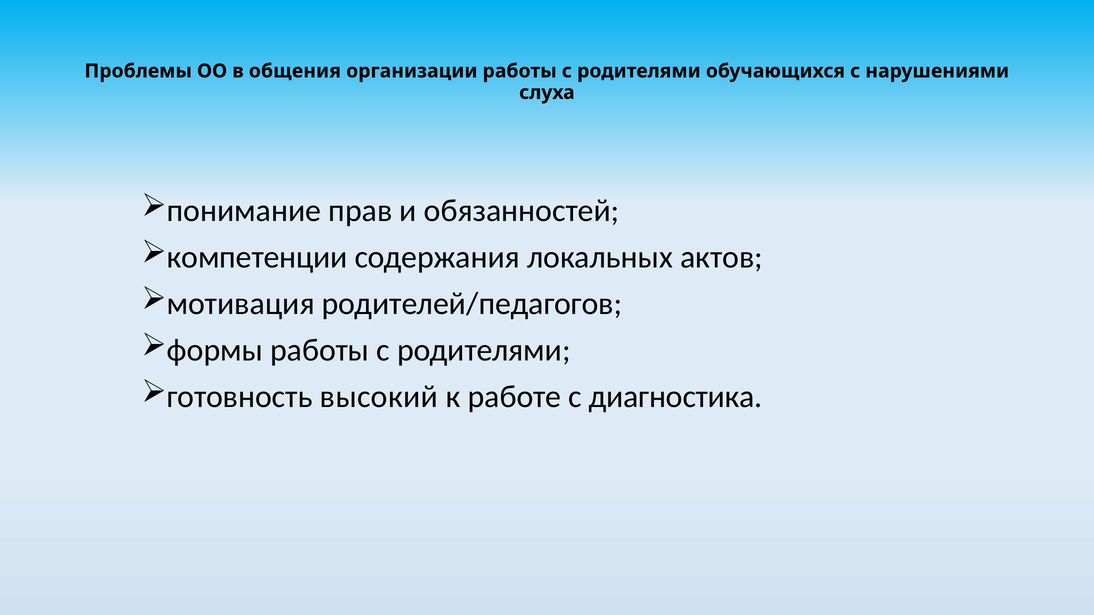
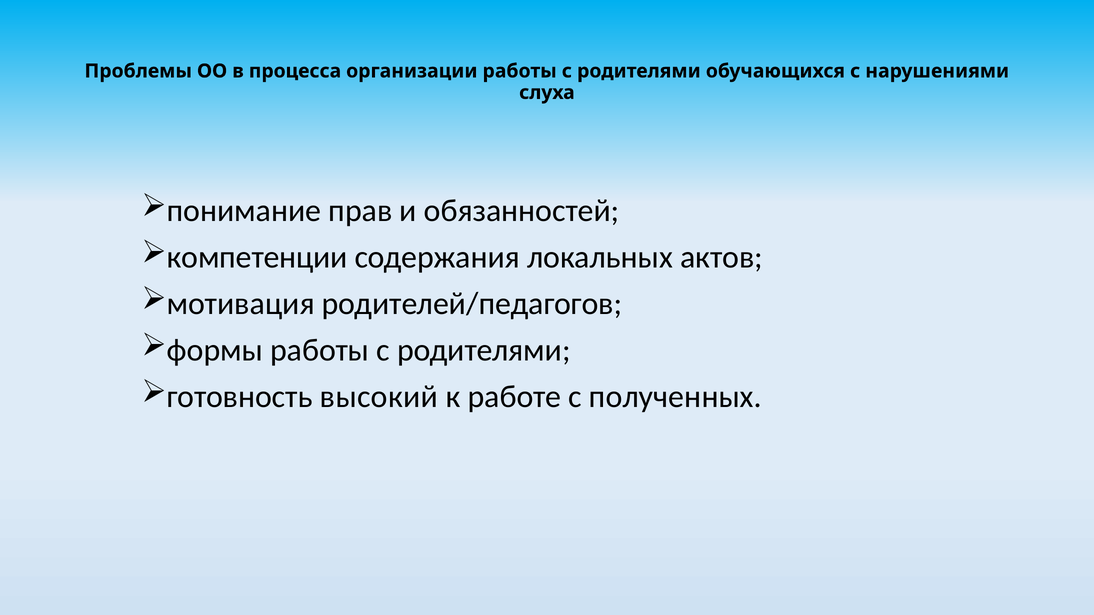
общения: общения -> процесса (295, 71)
диагностика: диагностика -> полученных (675, 397)
